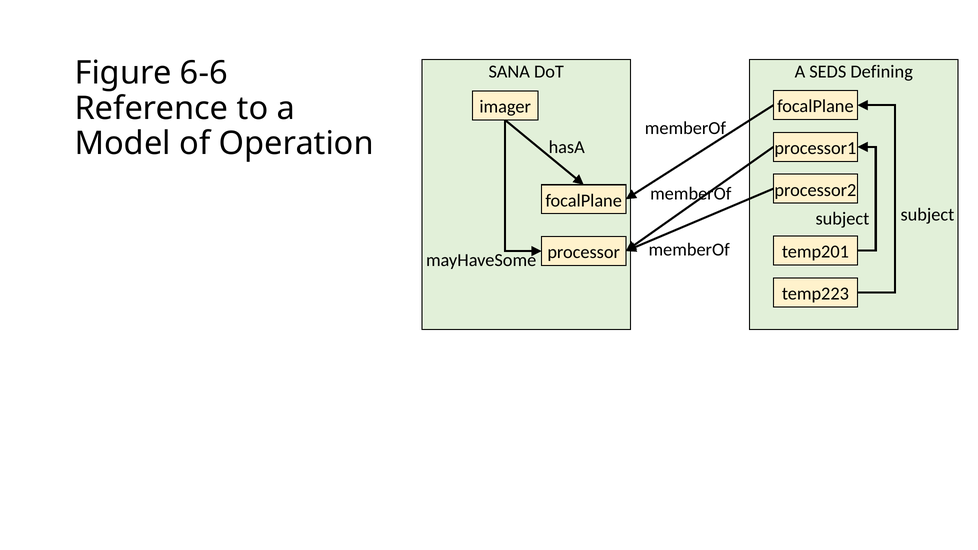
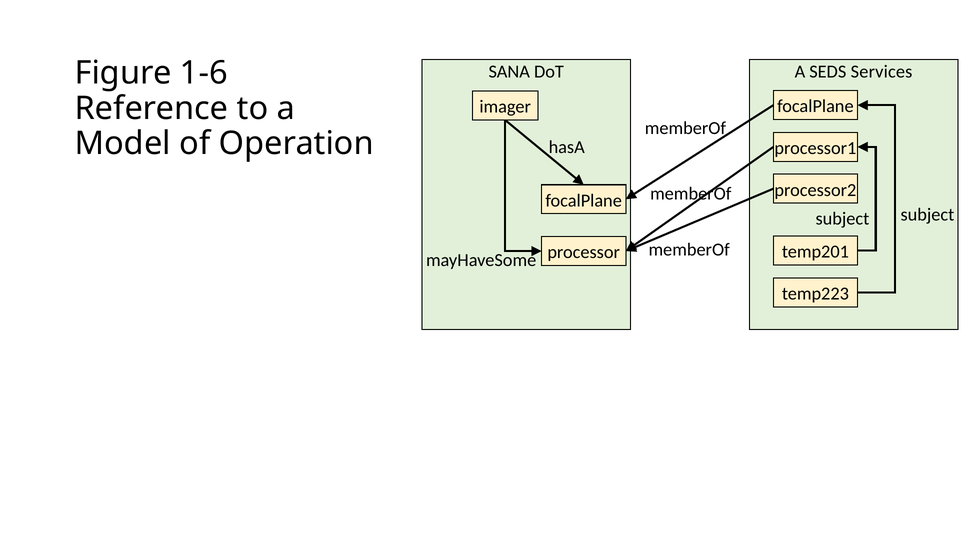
6-6: 6-6 -> 1-6 (204, 73)
Defining: Defining -> Services (882, 72)
